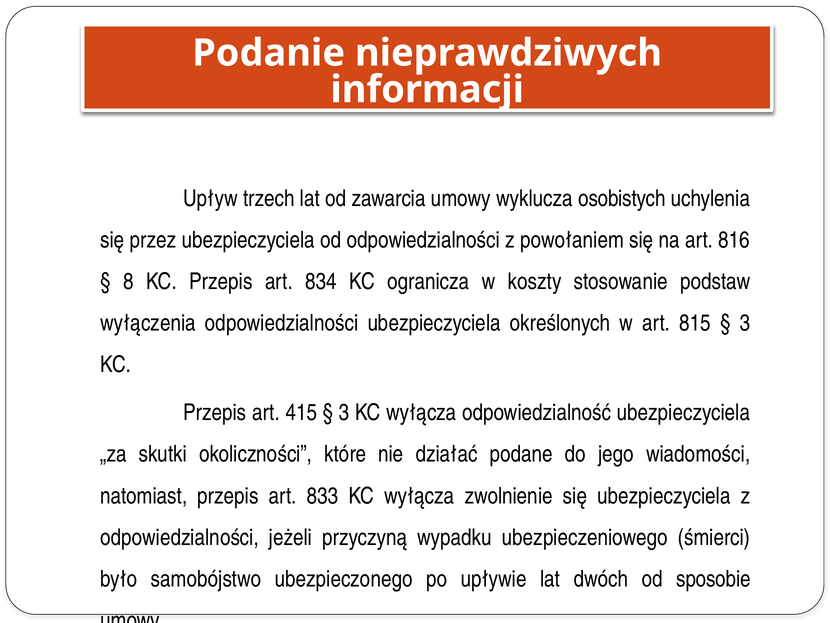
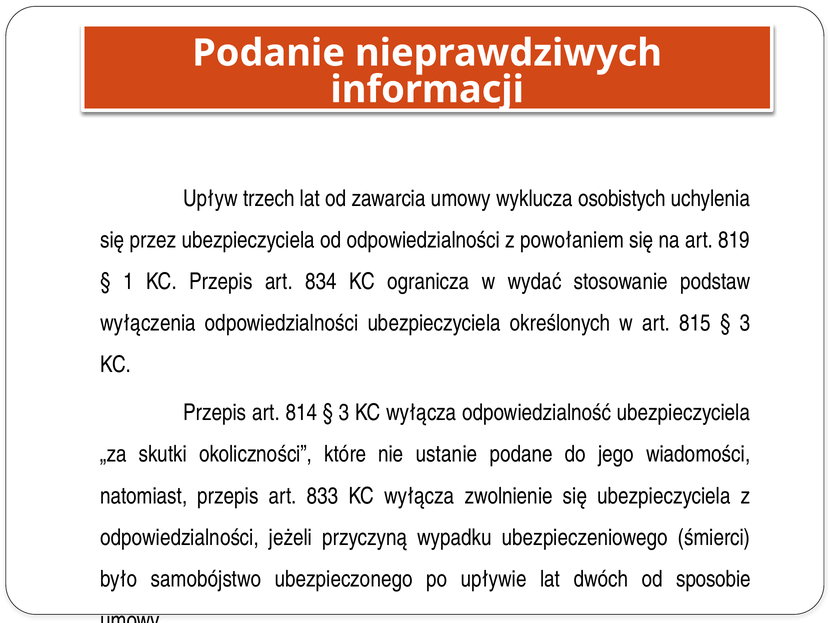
816: 816 -> 819 (734, 240)
8: 8 -> 1 (128, 281)
koszty: koszty -> wydać (535, 281)
415: 415 -> 814 (301, 412)
działać: działać -> ustanie (447, 454)
